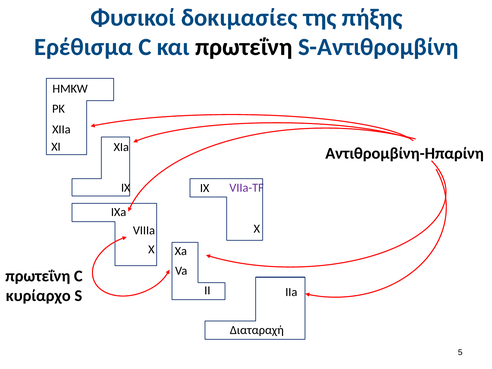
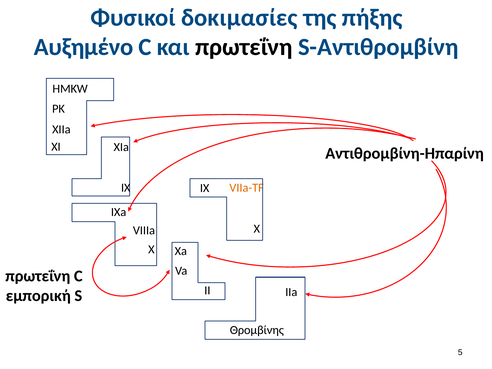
Ερέθισμα: Ερέθισμα -> Αυξημένο (84, 47)
VIIa-TF colour: purple -> orange (247, 188)
κυρίαρχο: κυρίαρχο -> εμπορική (38, 296)
Διαταραχή: Διαταραχή -> Θρομβίνης (257, 330)
